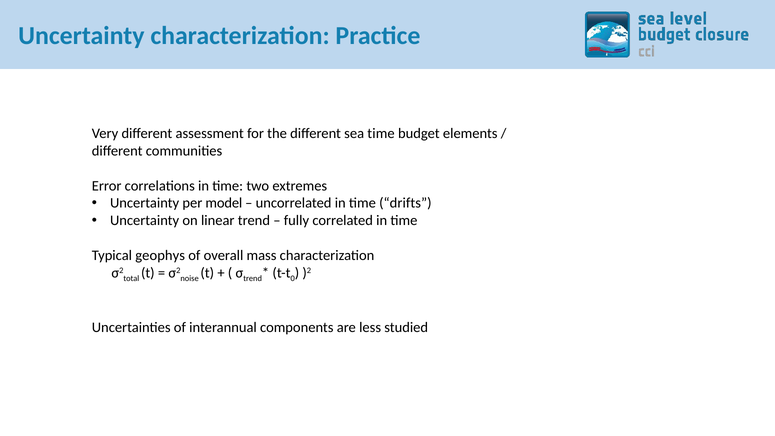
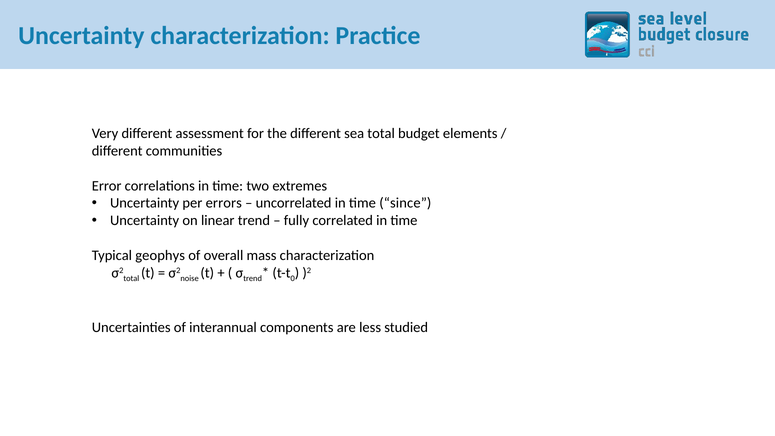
sea time: time -> total (381, 133)
model: model -> errors (224, 203)
drifts: drifts -> since (405, 203)
